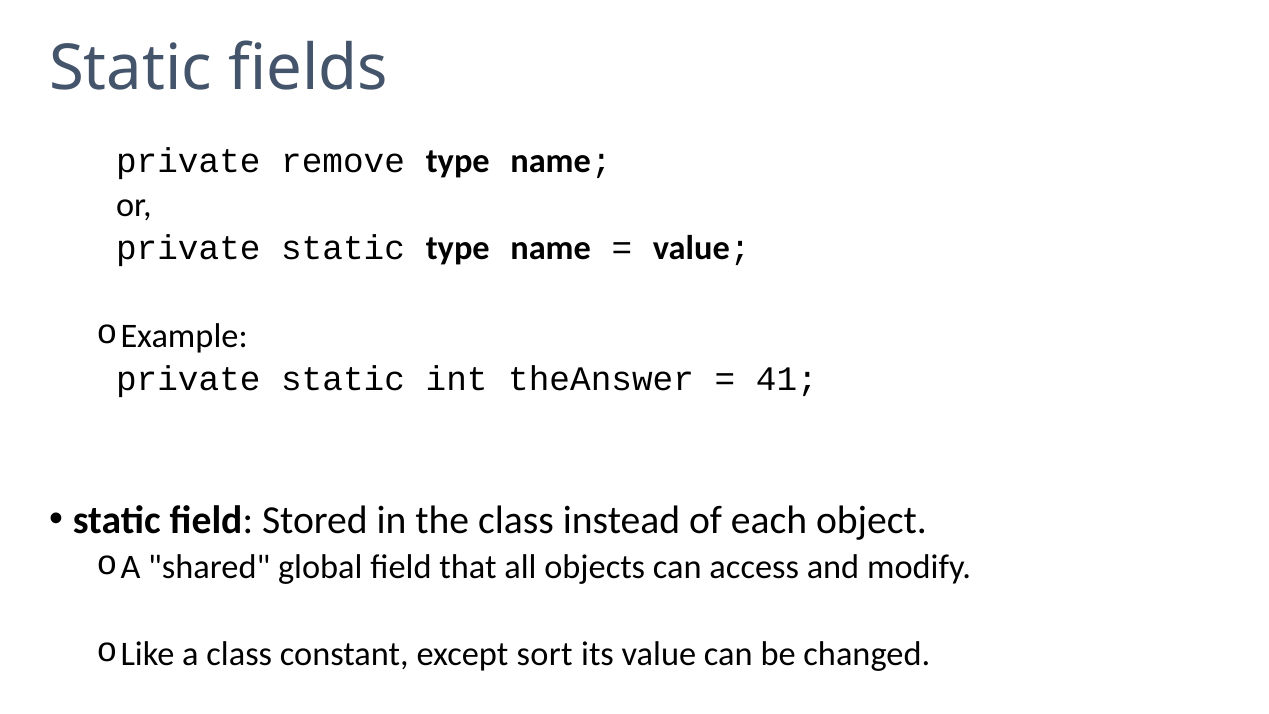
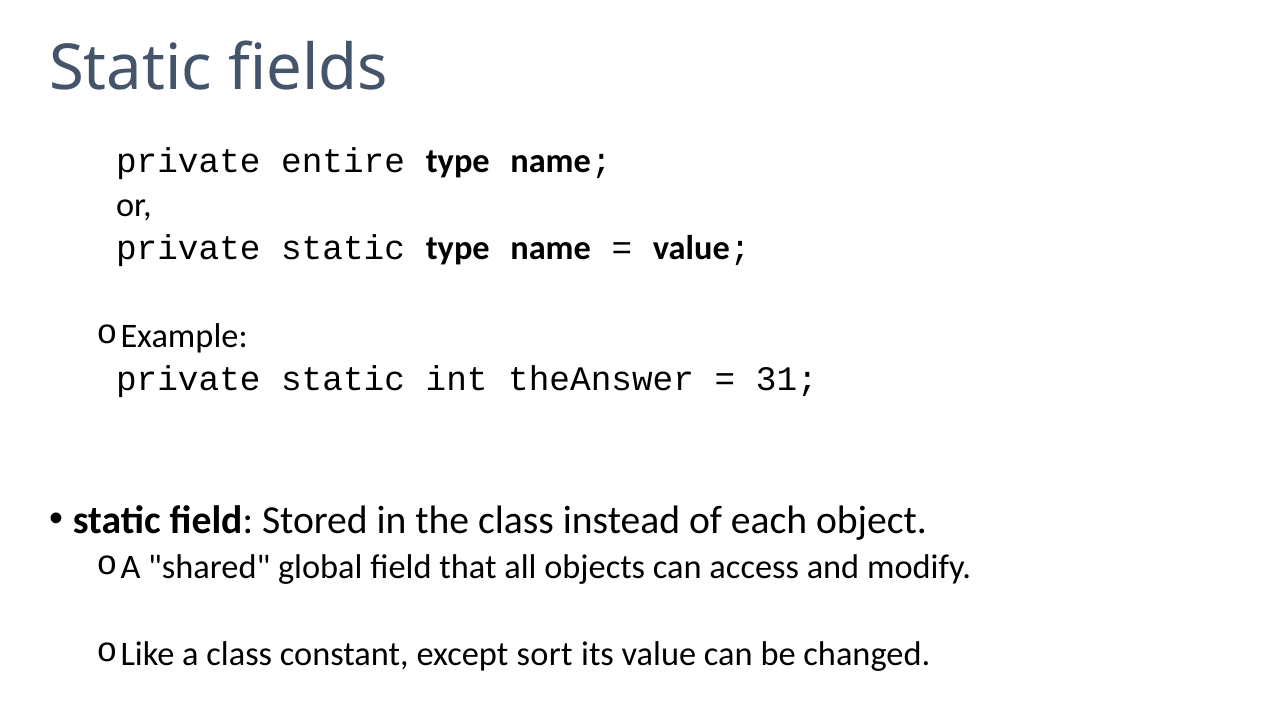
remove: remove -> entire (343, 161)
41: 41 -> 31 (787, 380)
